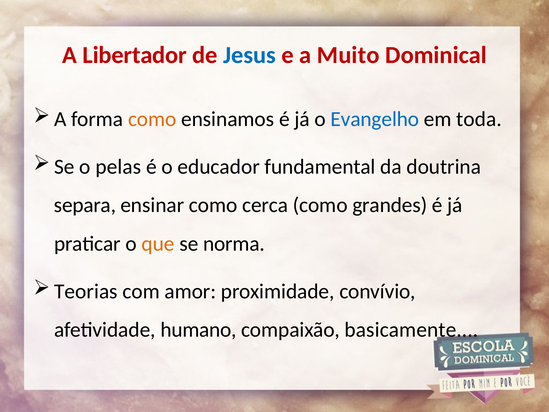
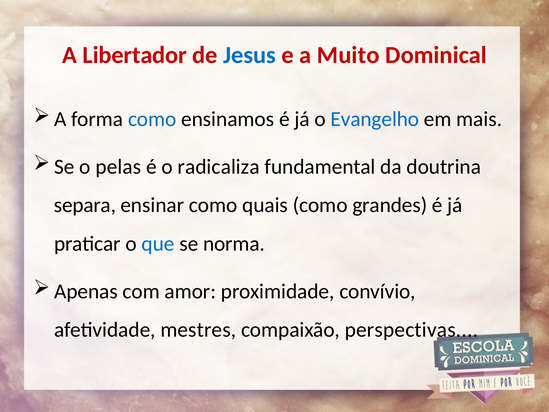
como colour: orange -> blue (152, 119)
toda: toda -> mais (479, 119)
educador: educador -> radicaliza (219, 167)
cerca: cerca -> quais (265, 205)
que colour: orange -> blue (158, 244)
Teorias: Teorias -> Apenas (86, 291)
humano: humano -> mestres (198, 330)
basicamente: basicamente -> perspectivas (411, 330)
